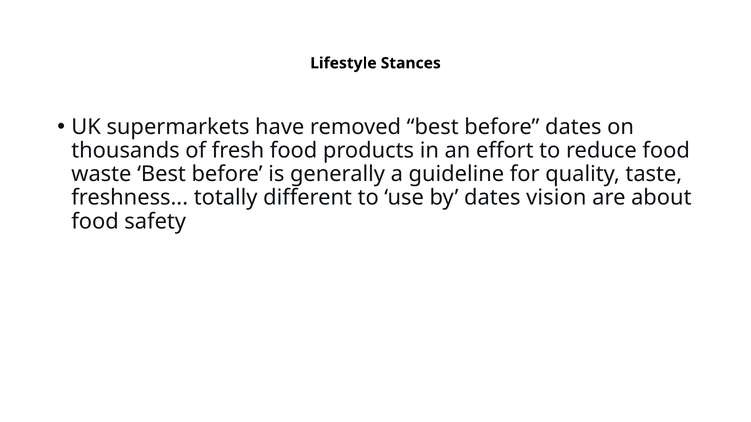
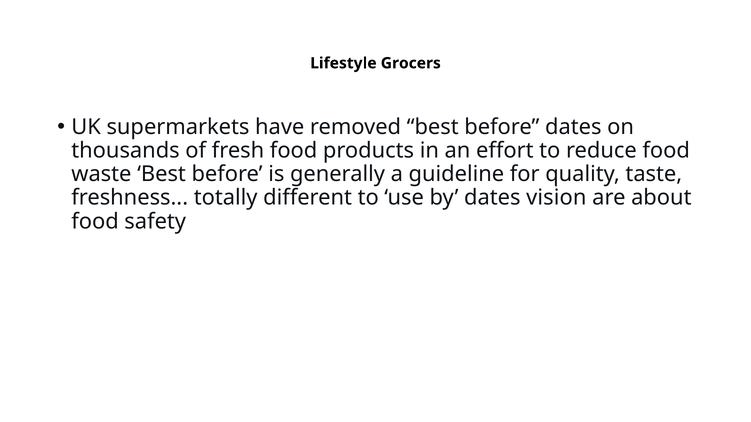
Stances: Stances -> Grocers (411, 63)
